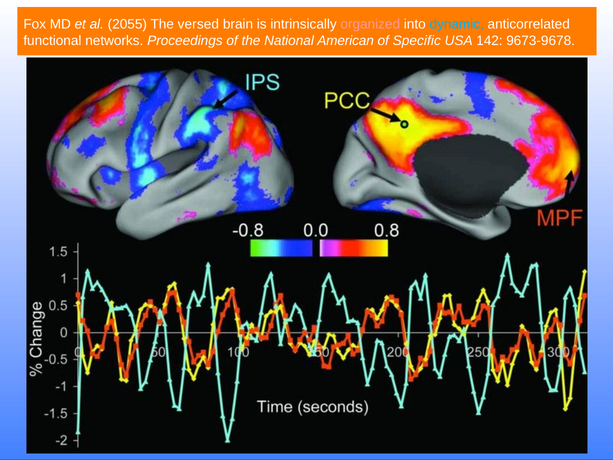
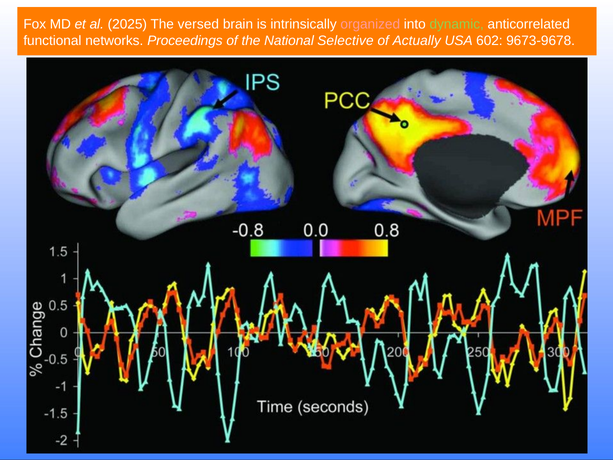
2055: 2055 -> 2025 (127, 24)
dynamic colour: light blue -> light green (457, 24)
American: American -> Selective (345, 41)
Specific: Specific -> Actually (417, 41)
142: 142 -> 602 (489, 41)
